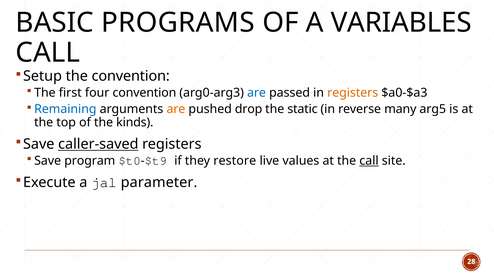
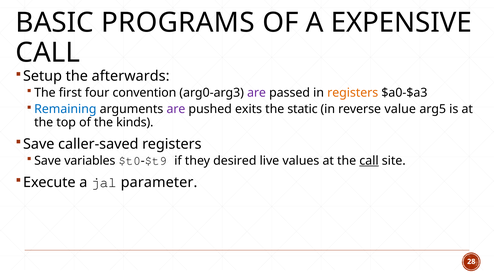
VARIABLES: VARIABLES -> EXPENSIVE (401, 23)
the convention: convention -> afterwards (131, 76)
are colour: blue -> purple (257, 93)
are colour: orange -> purple (176, 109)
drop: drop -> exits (249, 109)
many: many -> value (400, 109)
caller-saved underline: present -> none (98, 144)
program: program -> variables (90, 161)
restore: restore -> desired (235, 161)
